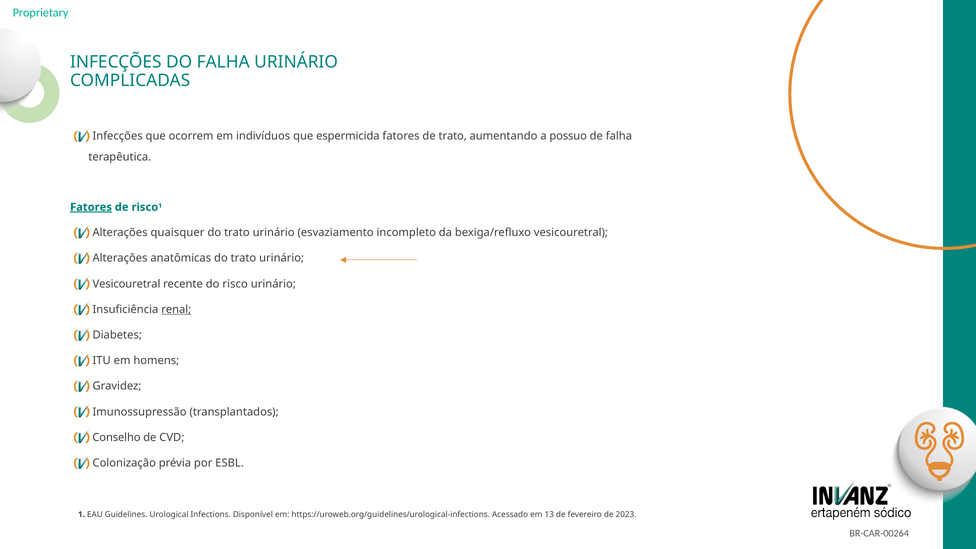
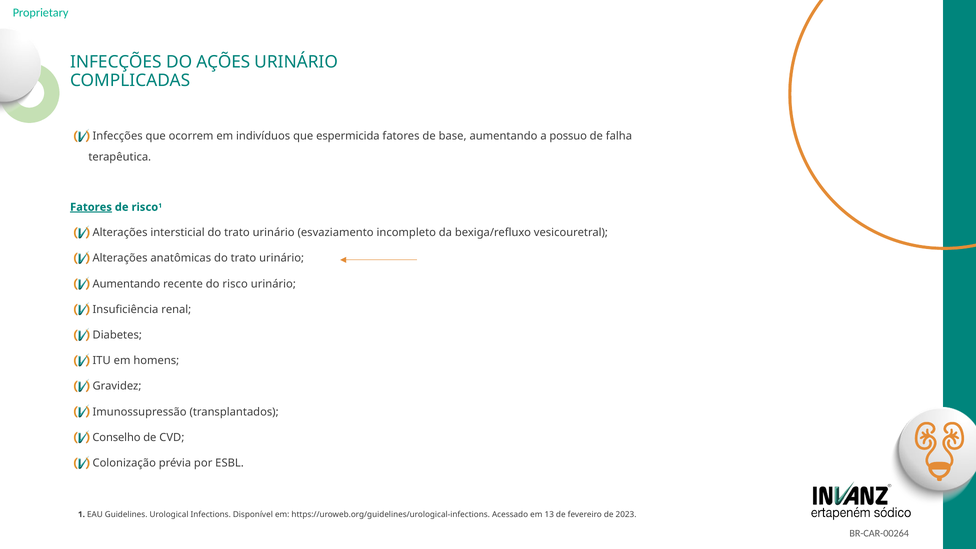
DO FALHA: FALHA -> AÇÕES (223, 62)
de trato: trato -> base (453, 136)
quaisquer: quaisquer -> intersticial (178, 233)
Vesicouretral: Vesicouretral -> Aumentando (126, 284)
renal underline: present -> none (176, 309)
